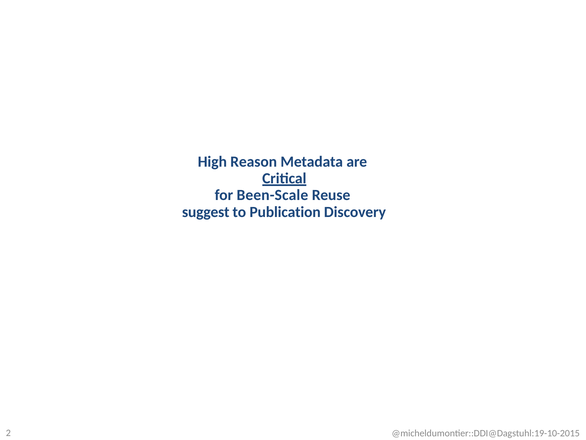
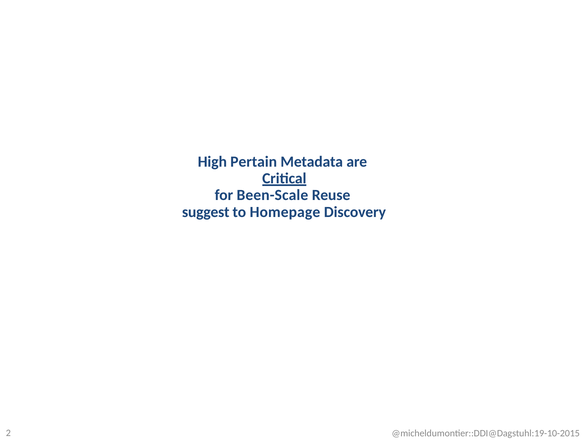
Reason: Reason -> Pertain (254, 162)
Publication: Publication -> Homepage (285, 212)
